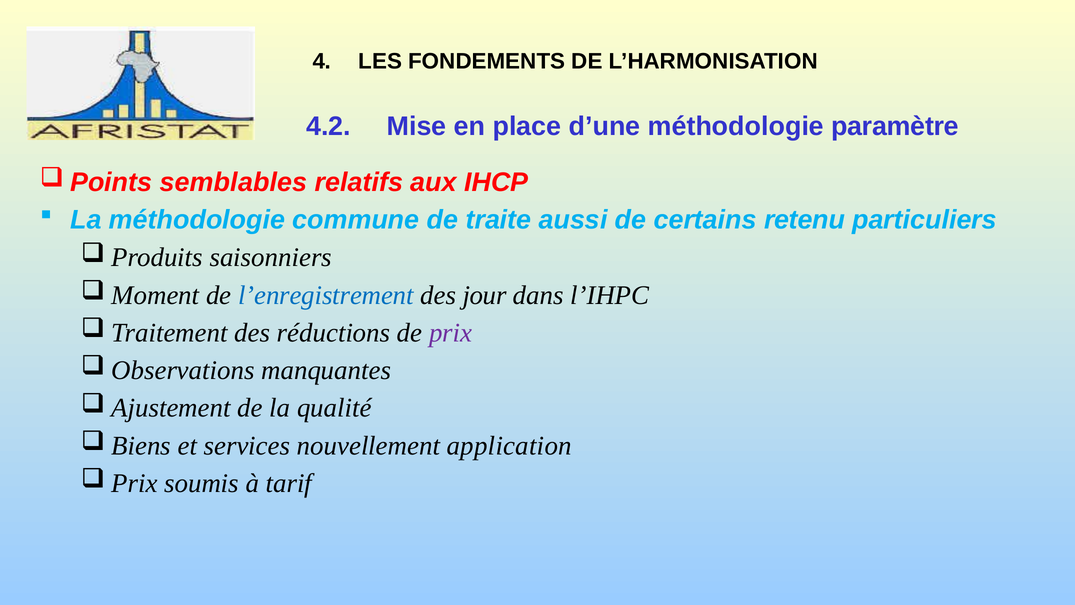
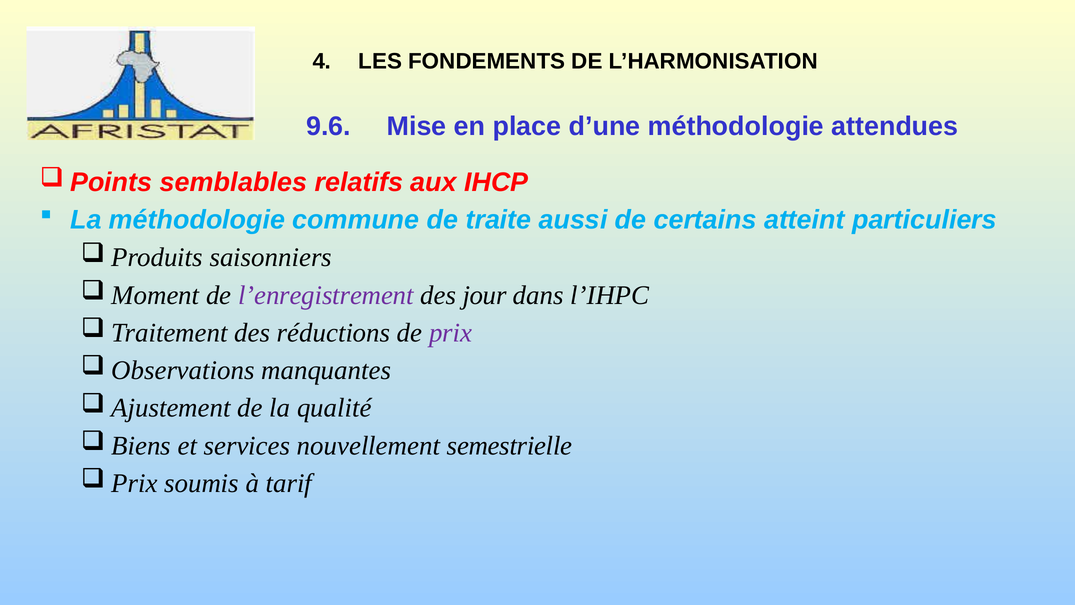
4.2: 4.2 -> 9.6 (328, 126)
paramètre: paramètre -> attendues (895, 126)
retenu: retenu -> atteint (804, 220)
l’enregistrement colour: blue -> purple (326, 295)
application: application -> semestrielle (510, 445)
